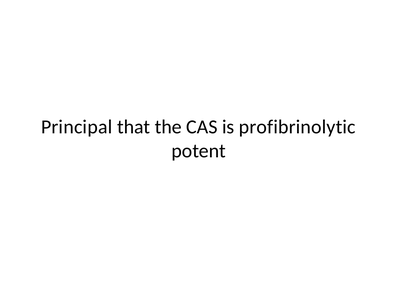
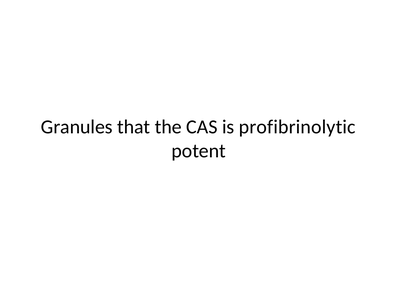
Principal: Principal -> Granules (77, 127)
